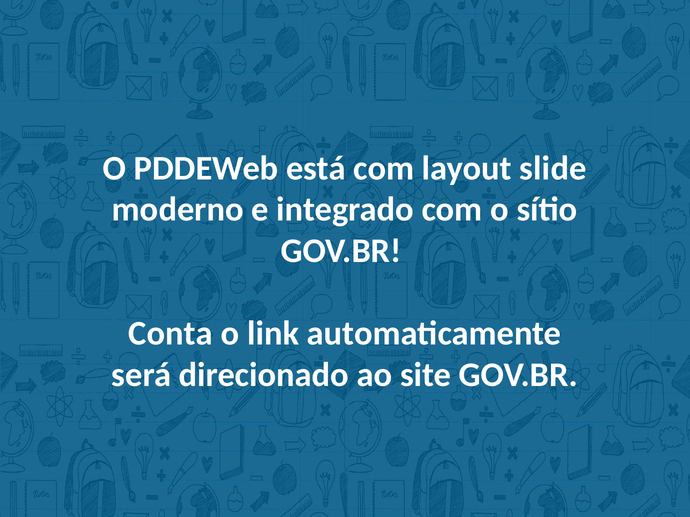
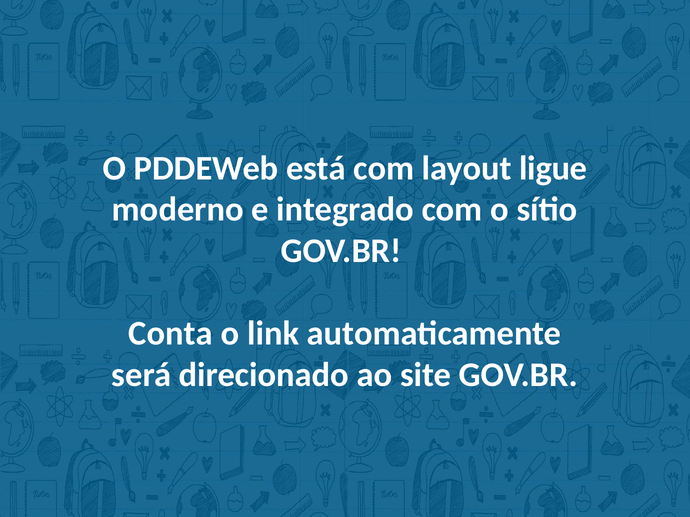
slide: slide -> ligue (553, 168)
